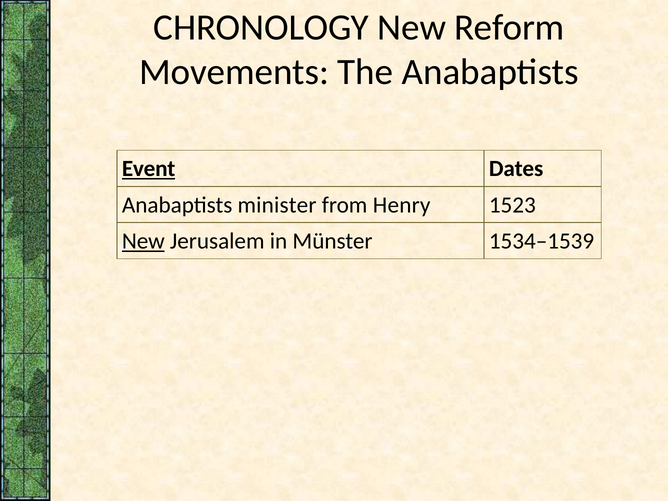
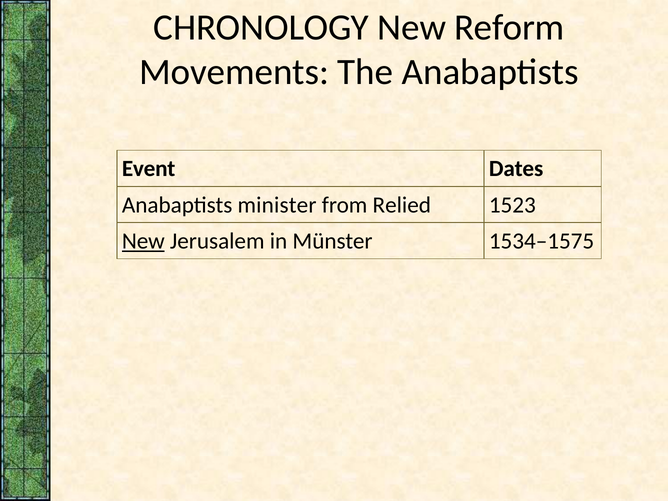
Event underline: present -> none (149, 169)
Henry: Henry -> Relied (402, 205)
1534–1539: 1534–1539 -> 1534–1575 (542, 241)
